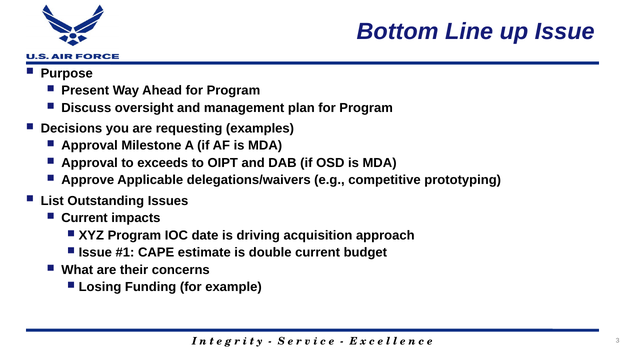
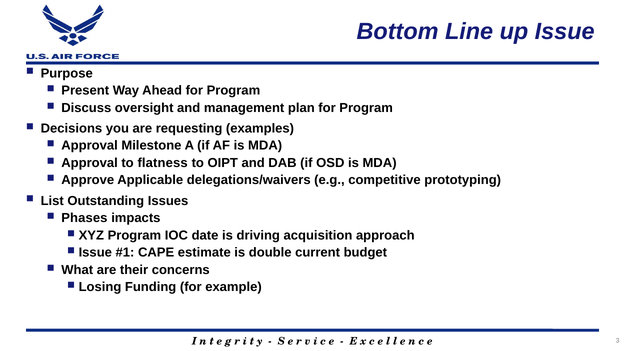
exceeds: exceeds -> flatness (163, 163)
Current: Current -> Phases (84, 218)
